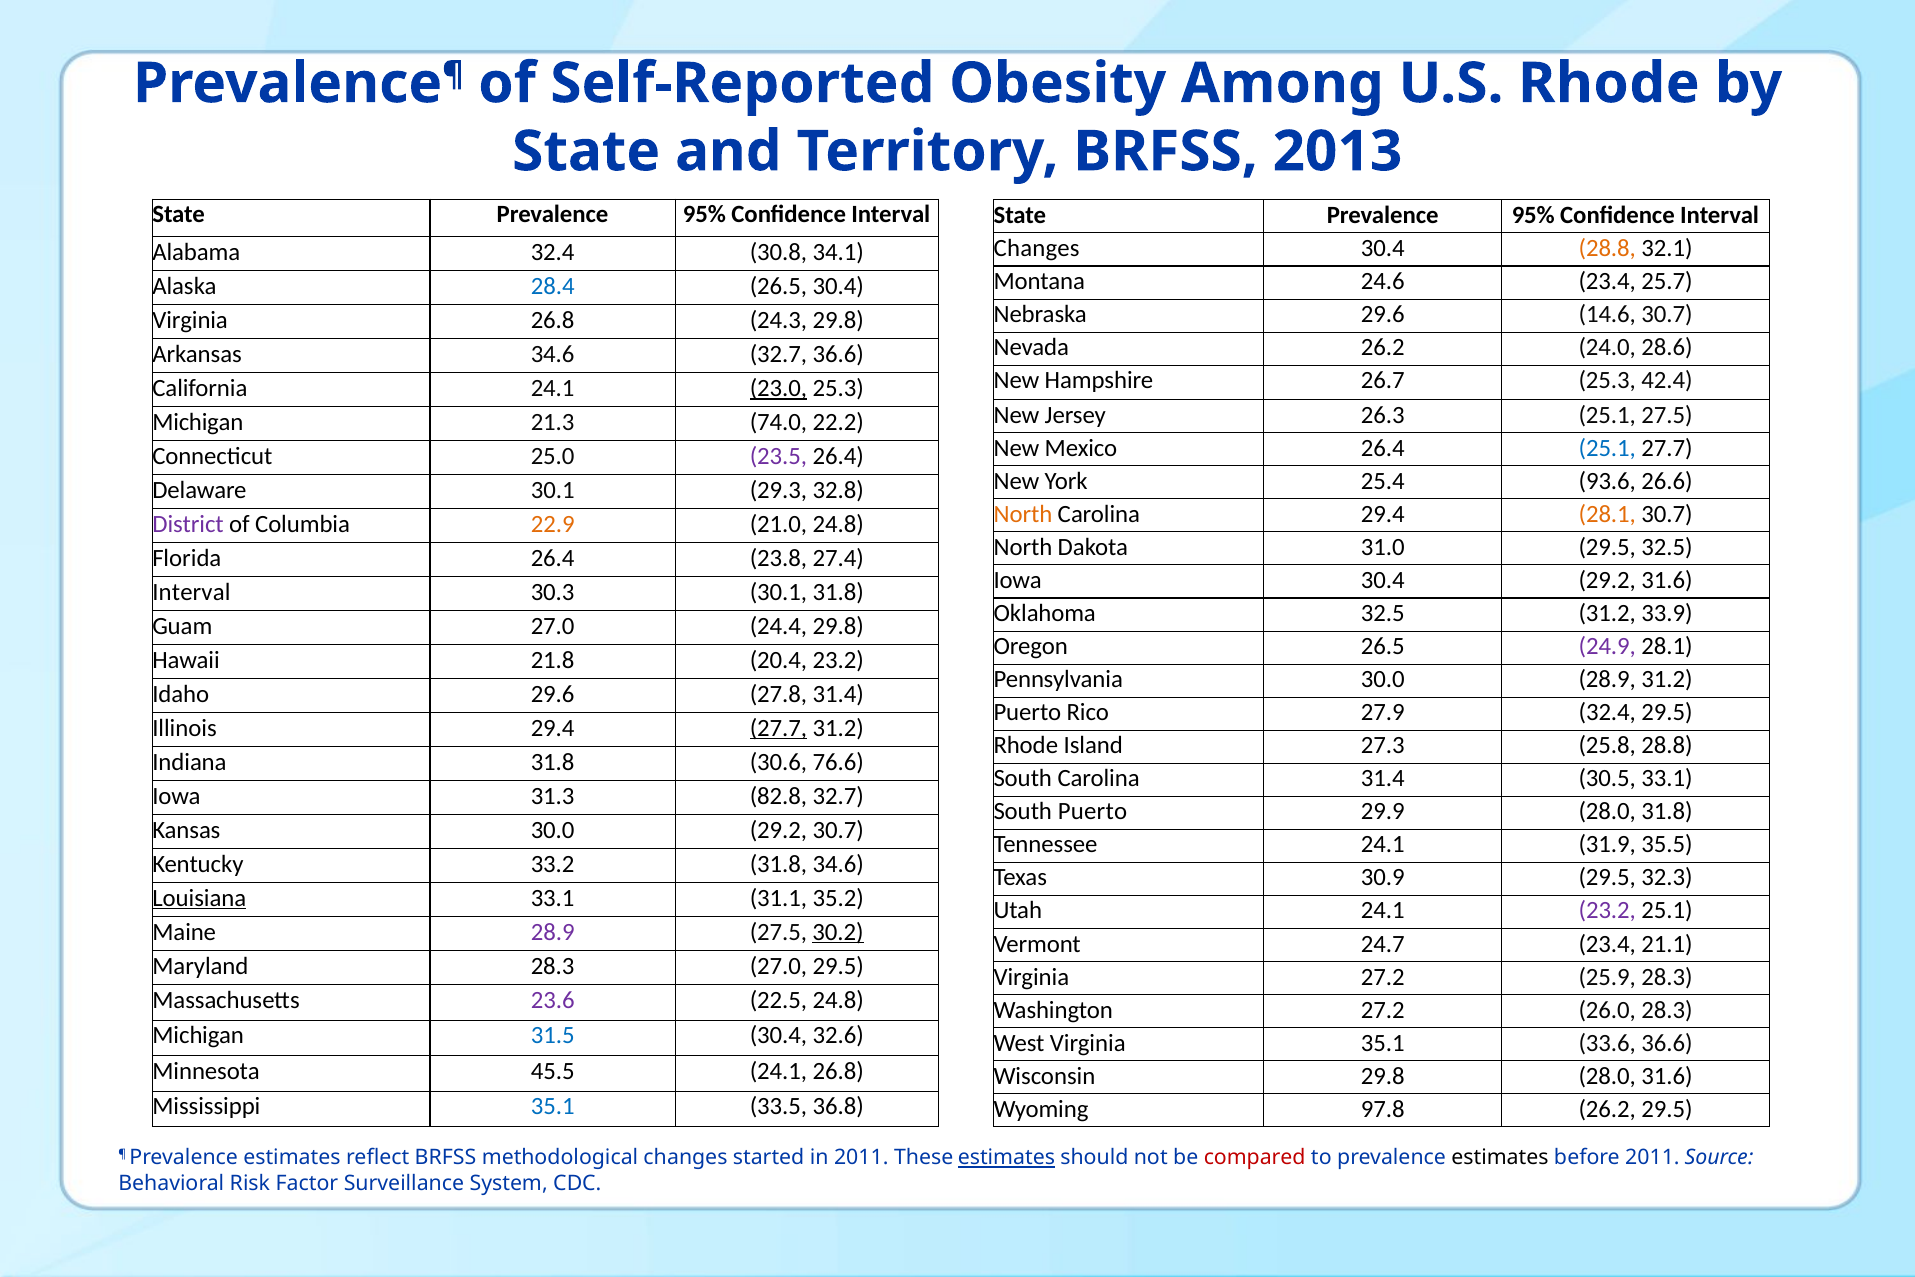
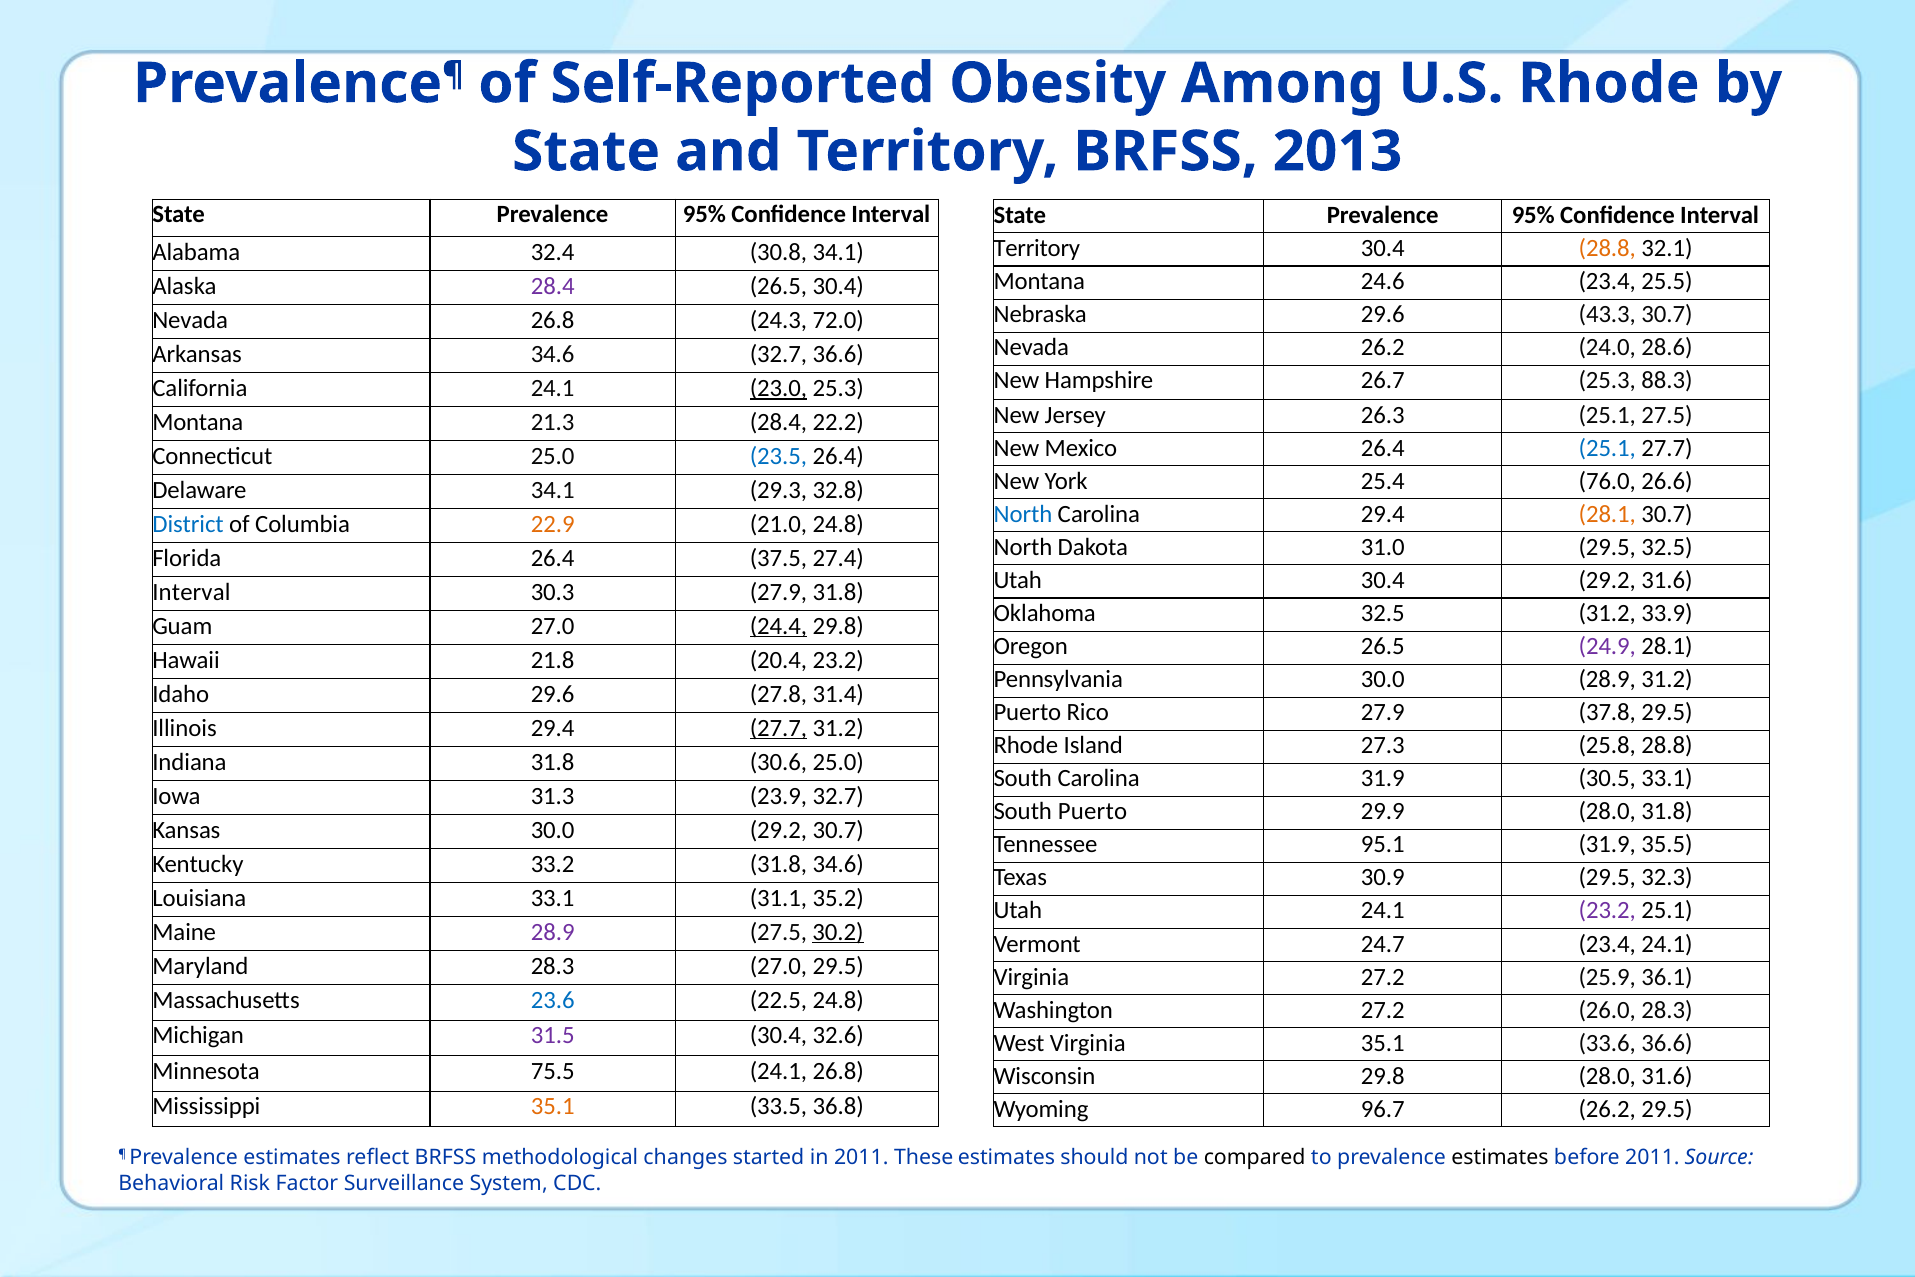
Changes: Changes -> Territory (1037, 248)
25.7: 25.7 -> 25.5 (1667, 281)
28.4 colour: blue -> purple (553, 286)
14.6: 14.6 -> 43.3 (1607, 314)
Virginia: Virginia -> Nevada (190, 320)
24.3 29.8: 29.8 -> 72.0 (838, 320)
42.4: 42.4 -> 88.3 (1667, 380)
Michigan: Michigan -> Montana (198, 422)
21.3 74.0: 74.0 -> 28.4 (778, 422)
23.5 colour: purple -> blue (778, 456)
93.6: 93.6 -> 76.0 (1607, 481)
Delaware 30.1: 30.1 -> 34.1 (553, 490)
North colour: orange -> blue (1023, 514)
District colour: purple -> blue (188, 524)
23.8: 23.8 -> 37.5 (778, 558)
Iowa: Iowa -> Utah (1018, 580)
30.3 30.1: 30.1 -> 27.9 (778, 592)
24.4 underline: none -> present (778, 626)
27.9 32.4: 32.4 -> 37.8 (1607, 712)
30.6 76.6: 76.6 -> 25.0 (838, 762)
Carolina 31.4: 31.4 -> 31.9 (1383, 778)
82.8: 82.8 -> 23.9 (778, 796)
Tennessee 24.1: 24.1 -> 95.1 (1383, 844)
Louisiana underline: present -> none (199, 898)
23.4 21.1: 21.1 -> 24.1 (1667, 944)
25.9 28.3: 28.3 -> 36.1 (1667, 977)
23.6 colour: purple -> blue (553, 1000)
31.5 colour: blue -> purple (553, 1035)
45.5: 45.5 -> 75.5 (553, 1071)
35.1 colour: blue -> orange (553, 1106)
97.8: 97.8 -> 96.7 (1383, 1109)
estimates underline: present -> none (1006, 1158)
compared colour: red -> black (1255, 1158)
